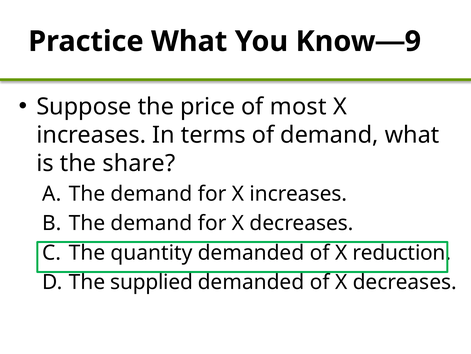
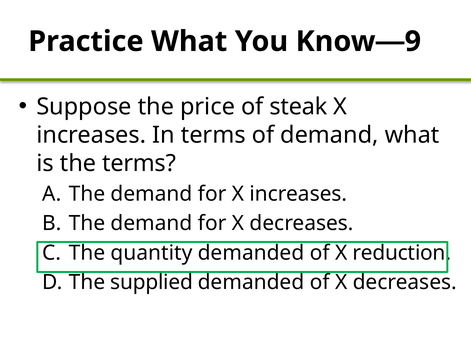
most: most -> steak (298, 106)
the share: share -> terms (139, 163)
